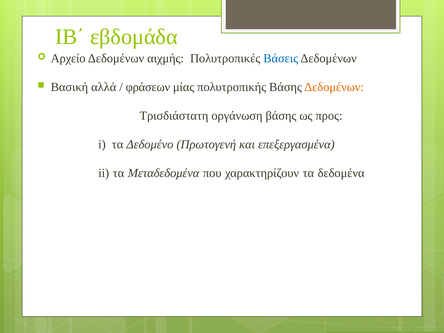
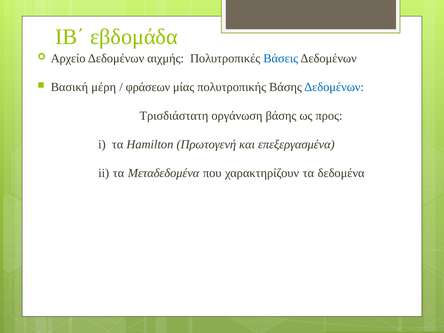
αλλά: αλλά -> μέρη (104, 87)
Δεδομένων colour: orange -> blue (334, 87)
Δεδομένο: Δεδομένο -> Hamilton (150, 144)
